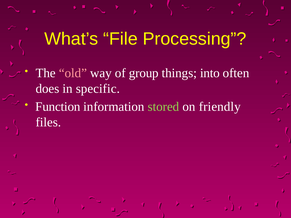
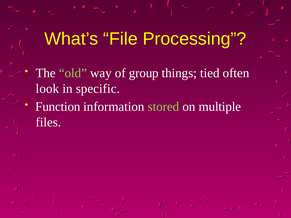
old colour: pink -> light green (73, 73)
into: into -> tied (210, 73)
does: does -> look (47, 89)
friendly: friendly -> multiple (220, 107)
